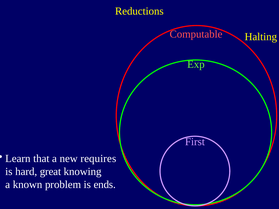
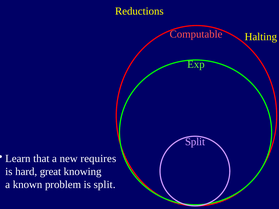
First: First -> Split (195, 142)
is ends: ends -> split (105, 185)
